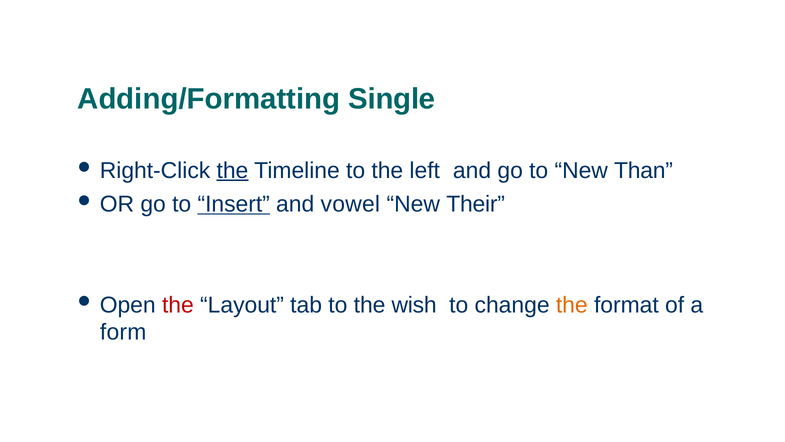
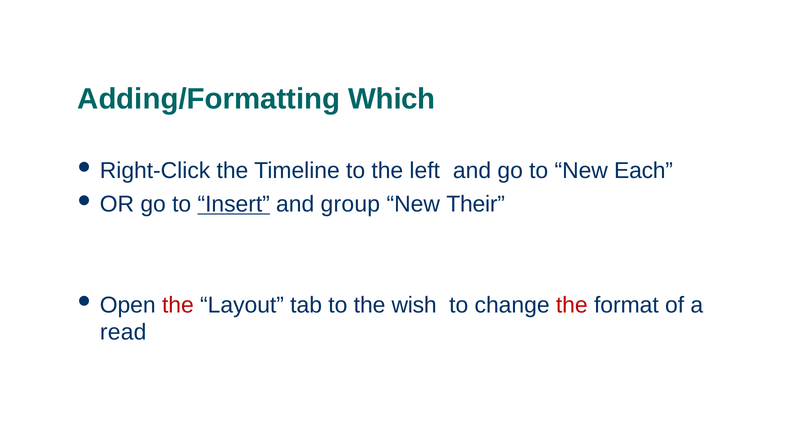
Single: Single -> Which (392, 99)
the underline: present -> none (232, 170)
Than: Than -> Each (644, 170)
vowel: vowel -> group (350, 204)
the colour: orange -> red (572, 305)
form: form -> read (123, 332)
